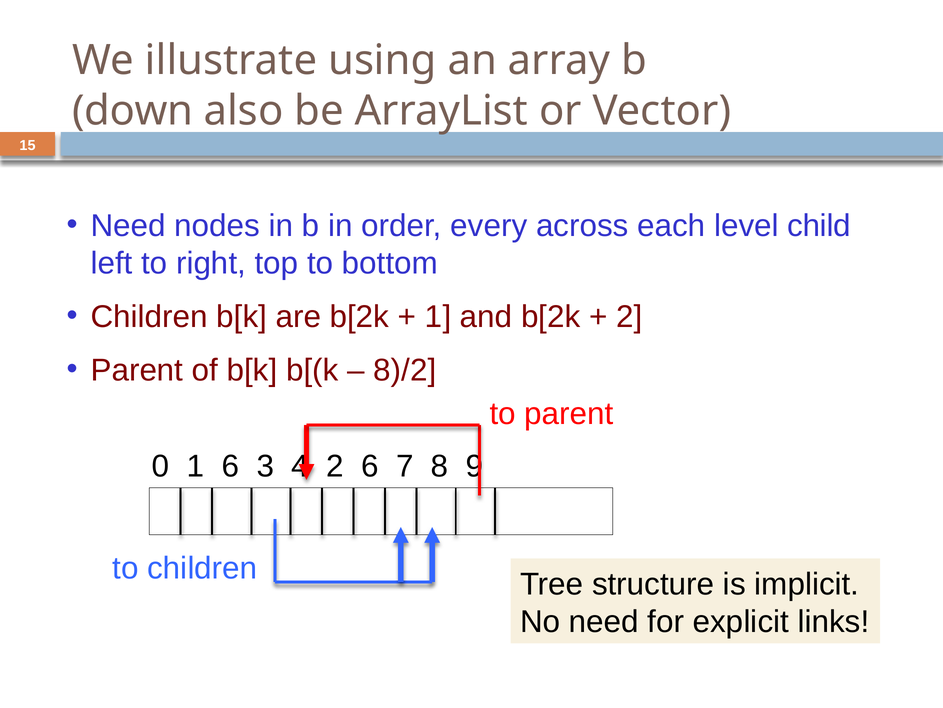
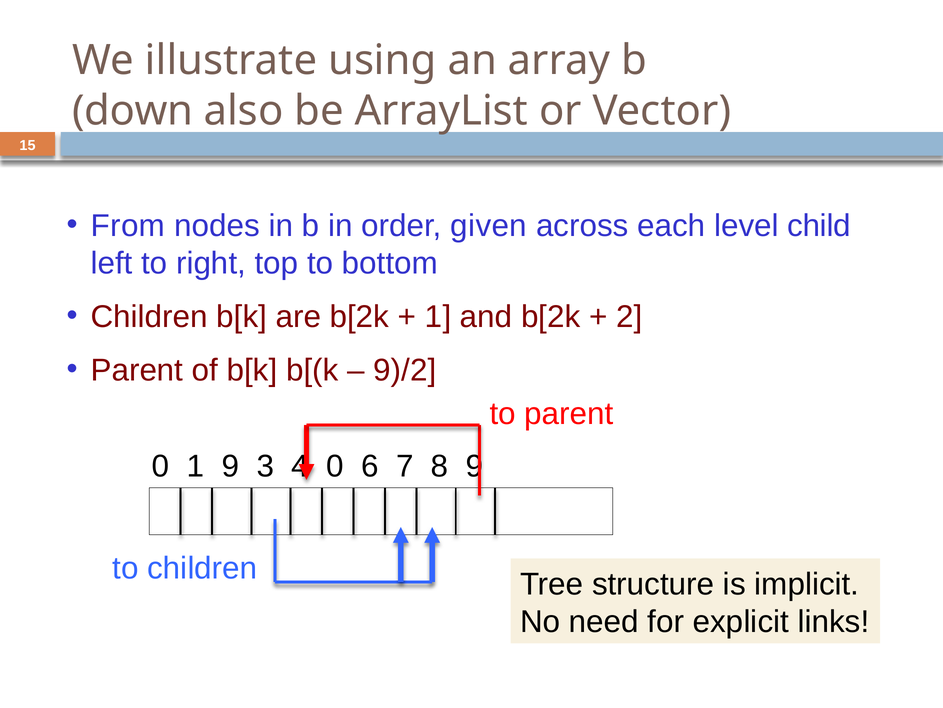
Need: Need -> From (128, 225)
every: every -> given (489, 225)
8)/2: 8)/2 -> 9)/2 (405, 370)
1 6: 6 -> 9 (230, 466)
2: 2 -> 0 (335, 466)
